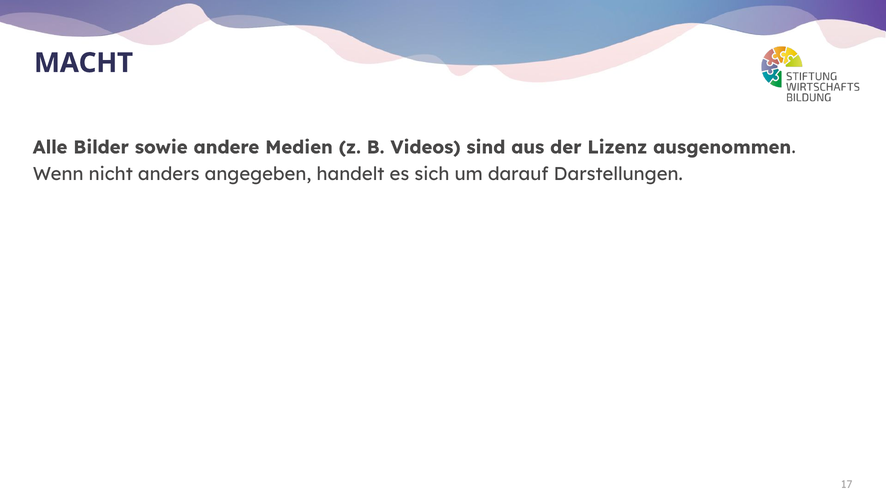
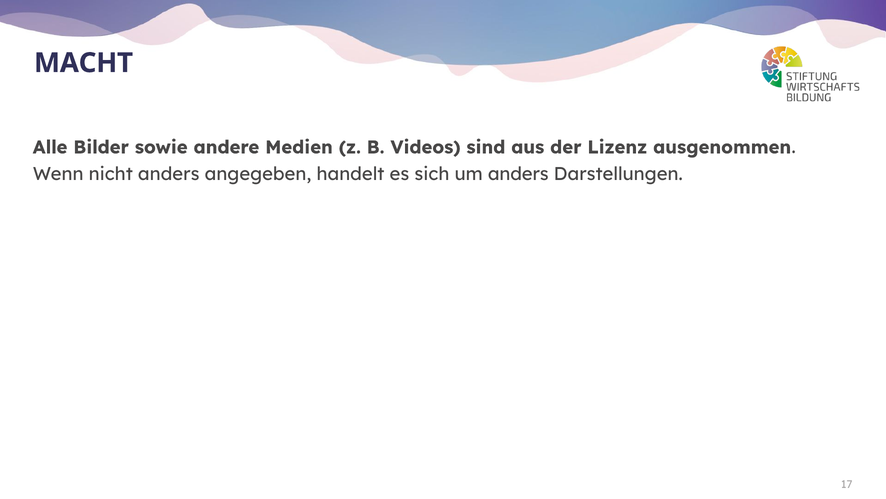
um darauf: darauf -> anders (518, 174)
